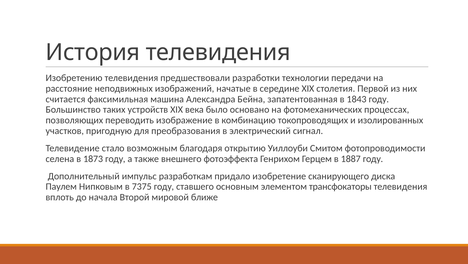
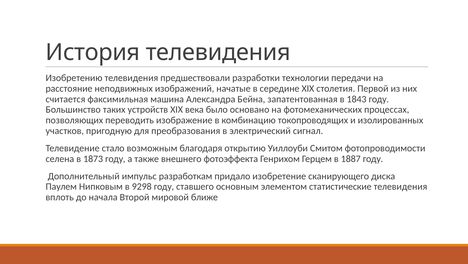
7375: 7375 -> 9298 (142, 186)
трансфокаторы: трансфокаторы -> статистические (340, 186)
